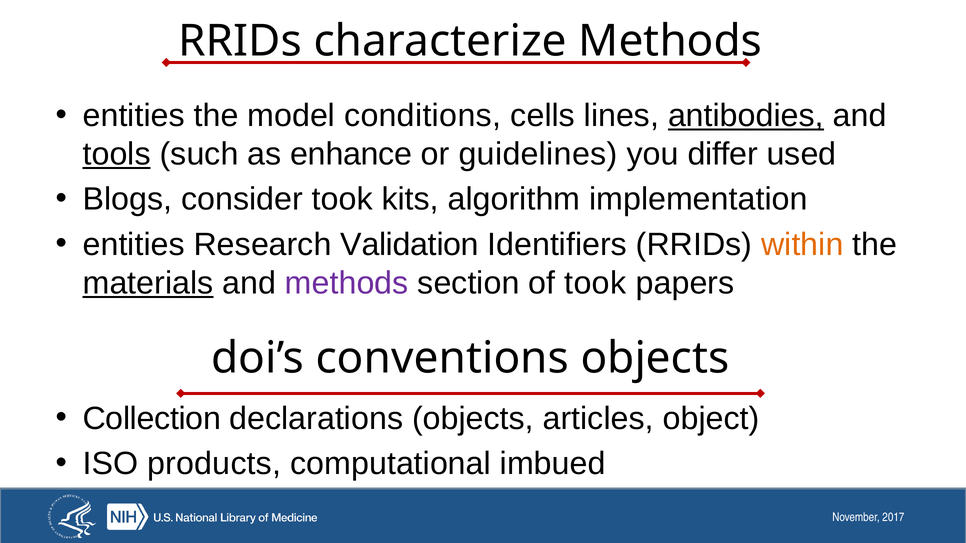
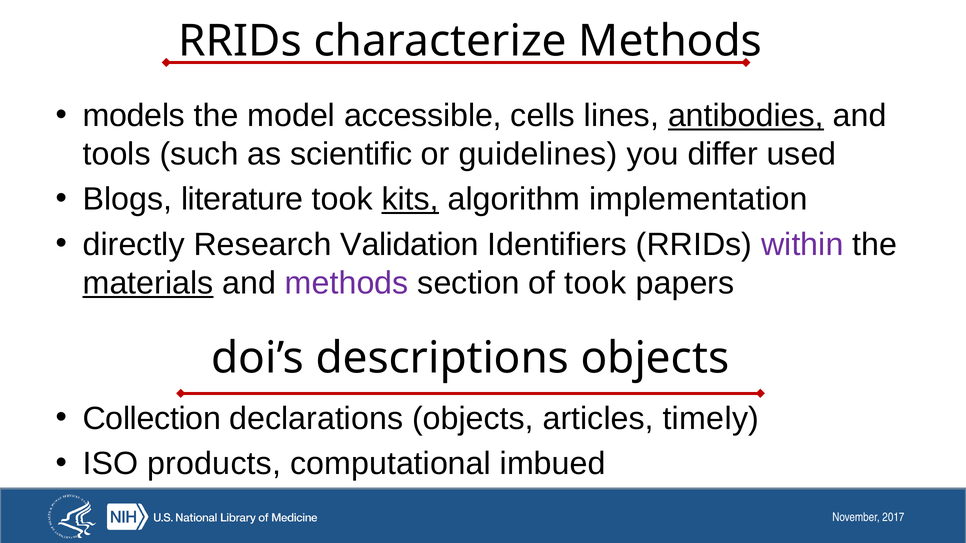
entities: entities -> models (134, 116)
conditions: conditions -> accessible (423, 116)
tools underline: present -> none (117, 154)
enhance: enhance -> scientific (351, 154)
consider: consider -> literature (242, 200)
kits underline: none -> present (410, 200)
entities: entities -> directly (134, 245)
within colour: orange -> purple (802, 245)
conventions: conventions -> descriptions (442, 358)
object: object -> timely (711, 419)
